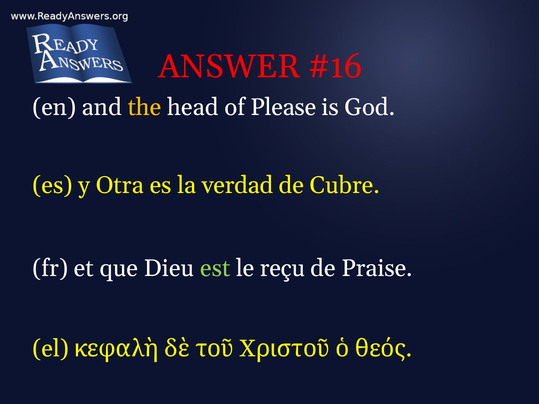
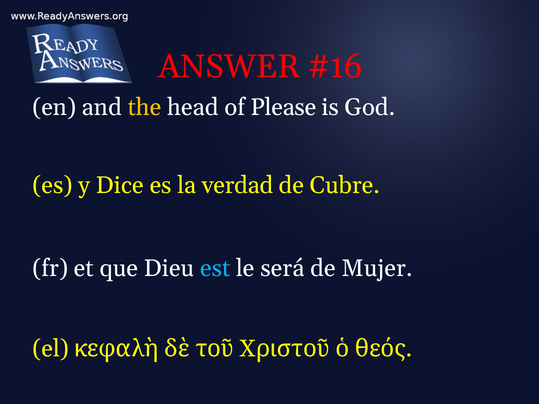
Otra: Otra -> Dice (120, 186)
est colour: light green -> light blue (215, 269)
reçu: reçu -> será (282, 269)
Praise: Praise -> Mujer (377, 269)
